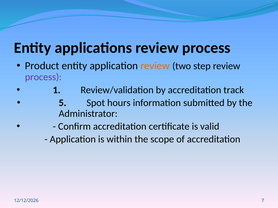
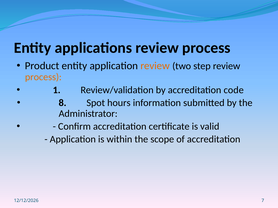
process colour: purple -> orange (43, 77)
track: track -> code (234, 90)
5: 5 -> 8 (63, 103)
